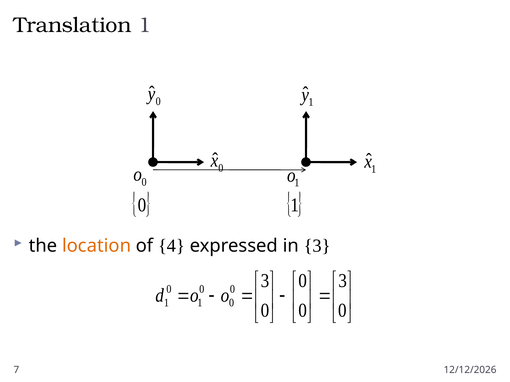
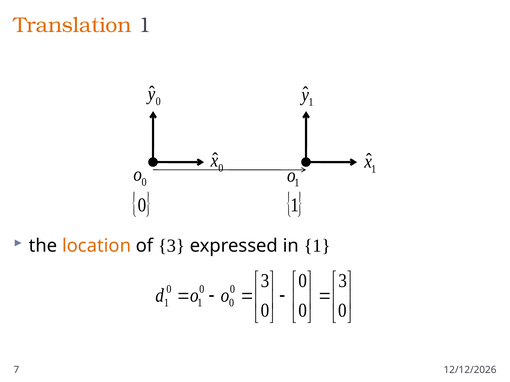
Translation colour: black -> orange (72, 25)
of 4: 4 -> 3 (172, 246)
in 3: 3 -> 1 (317, 246)
